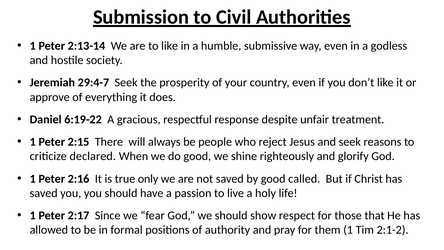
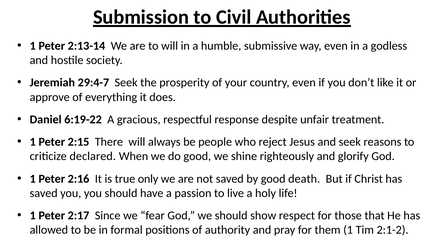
to like: like -> will (170, 46)
called: called -> death (304, 179)
